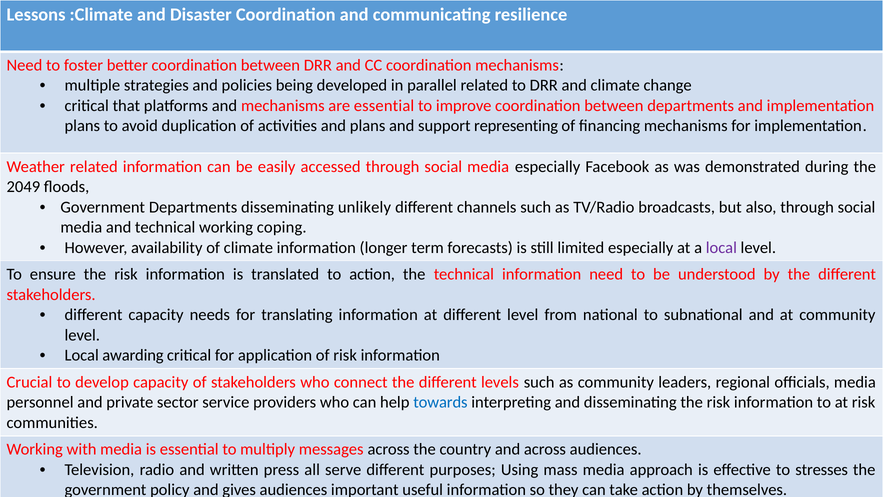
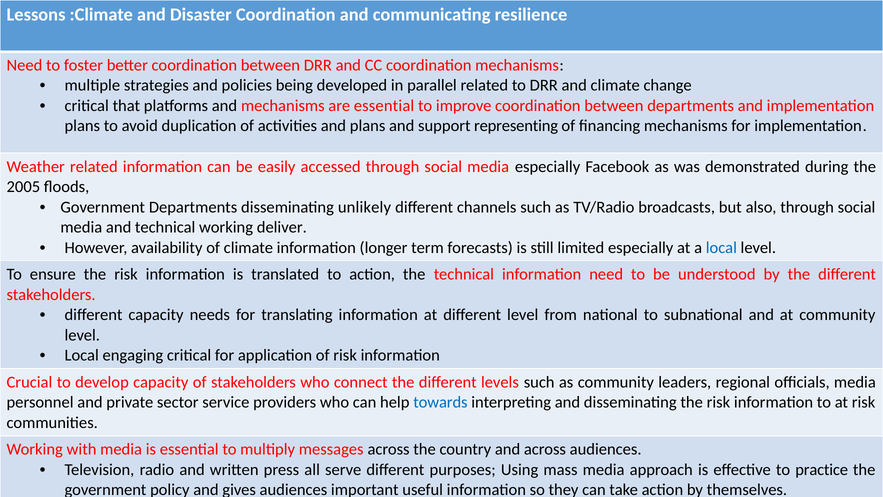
2049: 2049 -> 2005 (23, 187)
coping: coping -> deliver (282, 227)
local colour: purple -> blue (721, 247)
awarding: awarding -> engaging (133, 355)
stresses: stresses -> practice (822, 469)
